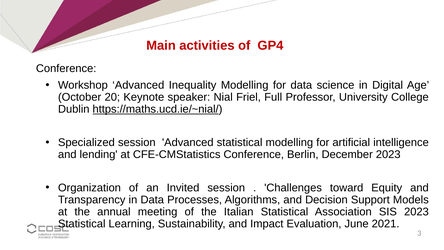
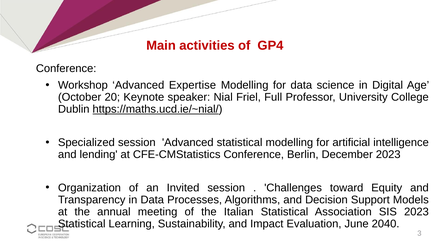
Inequality: Inequality -> Expertise (193, 85)
2021: 2021 -> 2040 (386, 223)
